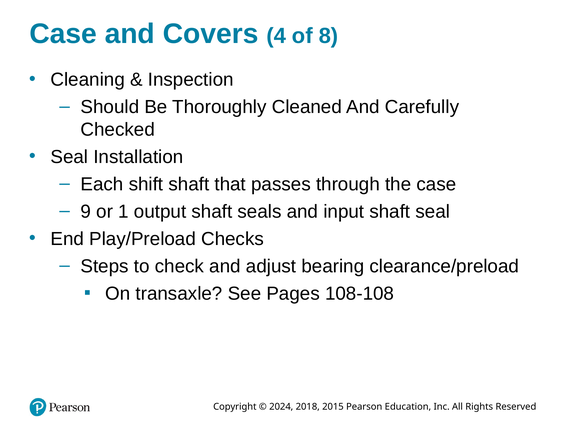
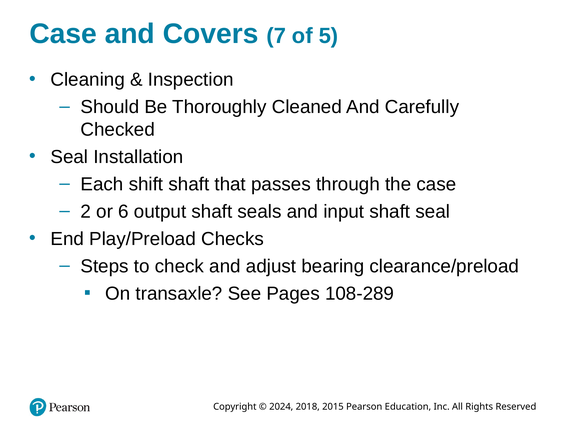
4: 4 -> 7 (276, 36)
8: 8 -> 5 (328, 36)
9: 9 -> 2 (86, 211)
1: 1 -> 6 (123, 211)
108-108: 108-108 -> 108-289 (360, 293)
